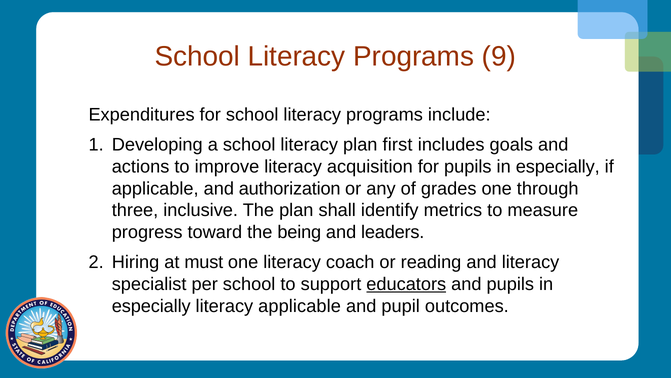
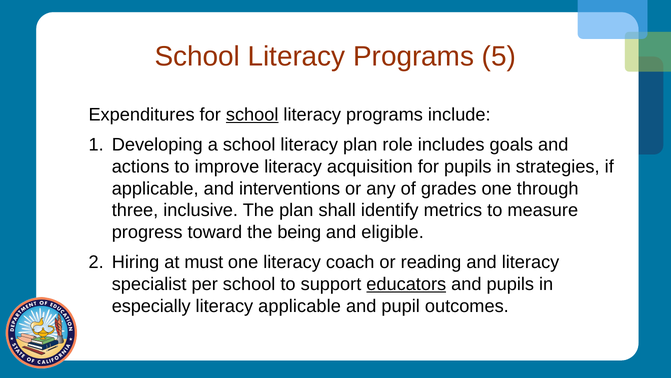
9: 9 -> 5 (499, 56)
school underline: none -> present (252, 115)
first: first -> role (398, 145)
for pupils in especially: especially -> strategies (558, 166)
authorization: authorization -> interventions (290, 188)
leaders: leaders -> eligible (393, 232)
